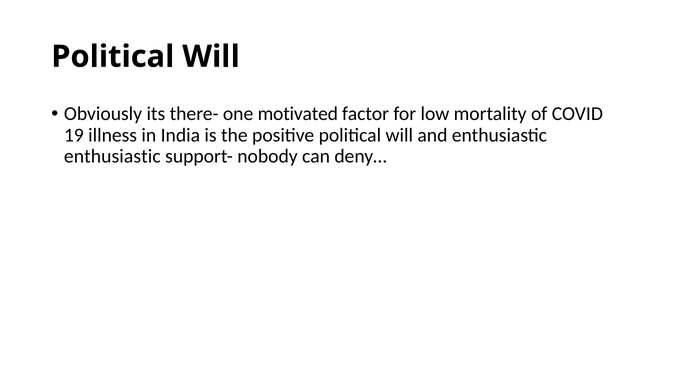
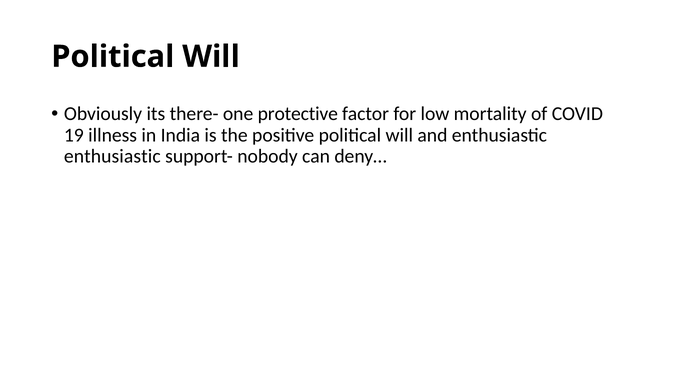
motivated: motivated -> protective (298, 114)
